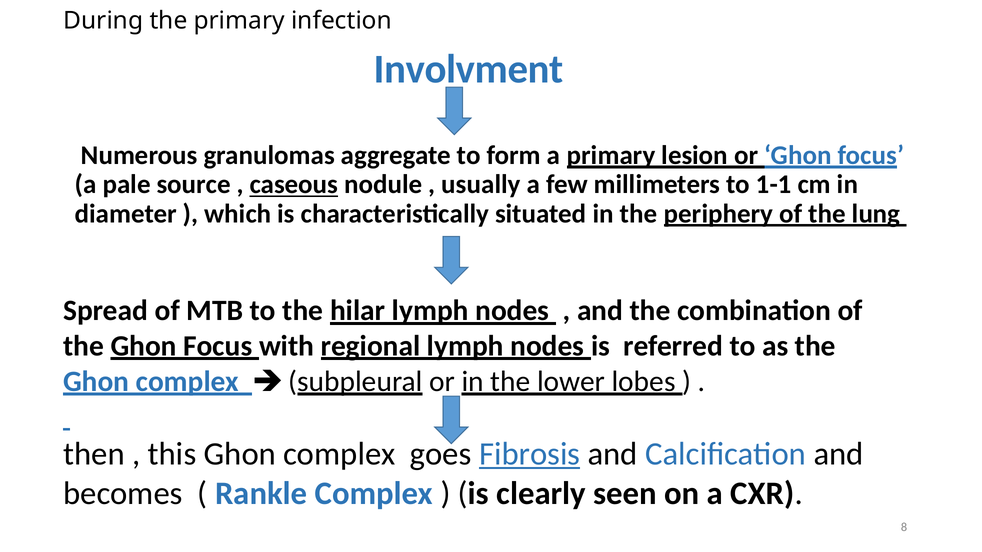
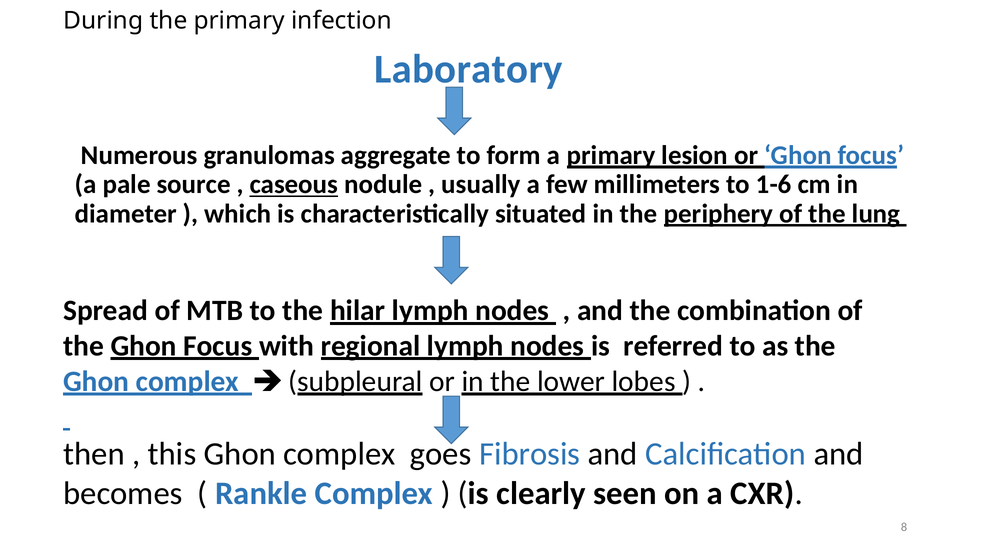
Involvment: Involvment -> Laboratory (468, 69)
1-1: 1-1 -> 1-6 (774, 185)
Fibrosis underline: present -> none (530, 454)
